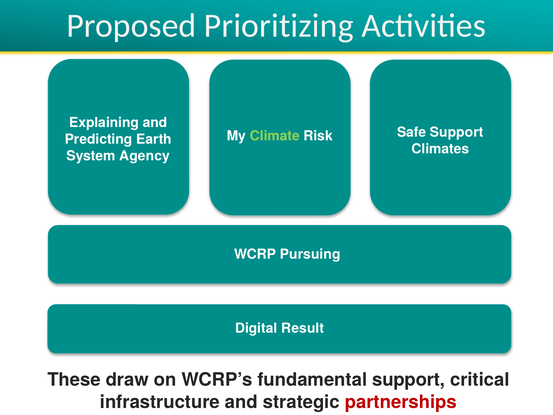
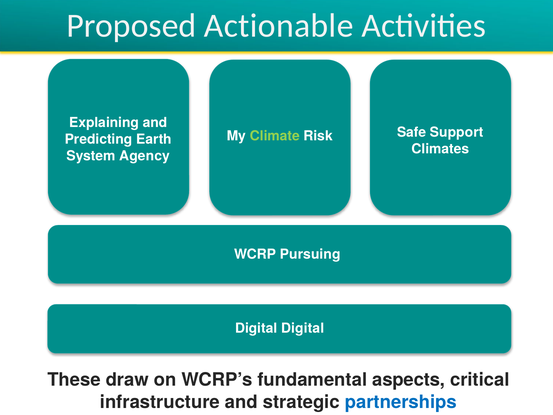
Prioritizing: Prioritizing -> Actionable (279, 26)
Digital Result: Result -> Digital (303, 328)
fundamental support: support -> aspects (409, 380)
partnerships colour: red -> blue (401, 402)
